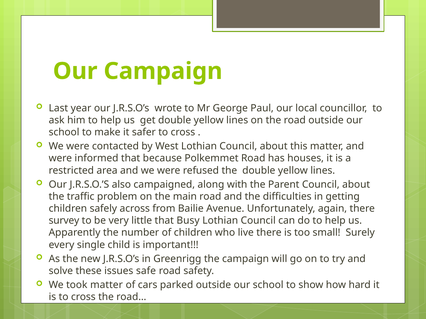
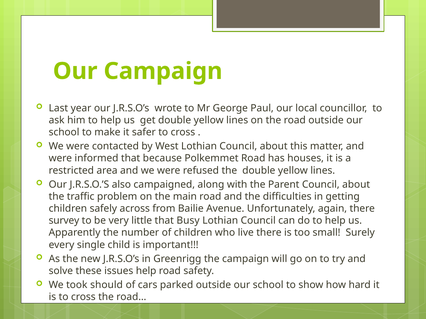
issues safe: safe -> help (146, 271)
took matter: matter -> should (107, 285)
